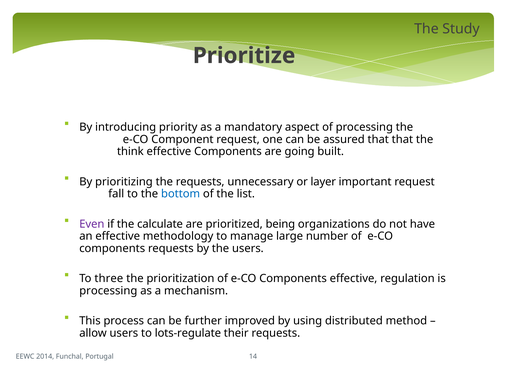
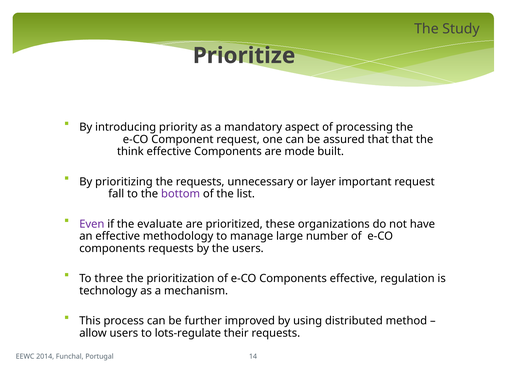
going: going -> mode (300, 151)
bottom colour: blue -> purple (181, 194)
calculate: calculate -> evaluate (160, 224)
being: being -> these (280, 224)
processing: processing -> technology (108, 290)
